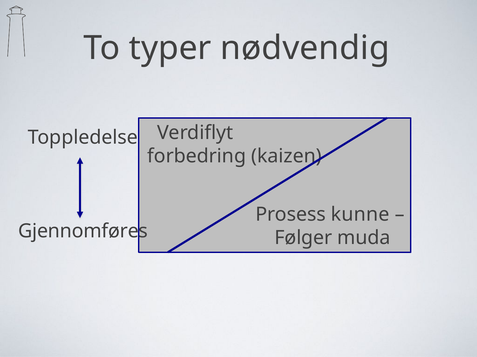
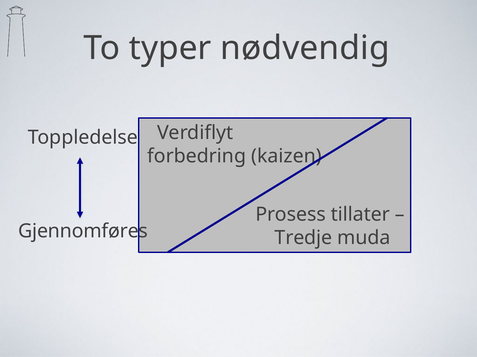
kunne: kunne -> tillater (360, 215)
Følger: Følger -> Tredje (303, 238)
